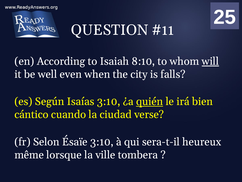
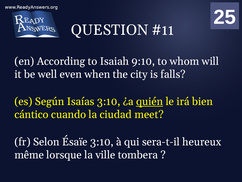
8:10: 8:10 -> 9:10 (143, 61)
will underline: present -> none (210, 61)
verse: verse -> meet (149, 114)
